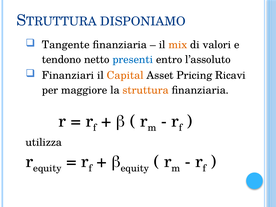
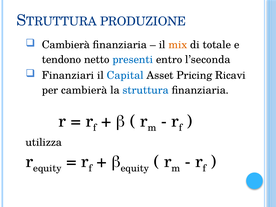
DISPONIAMO: DISPONIAMO -> PRODUZIONE (143, 21)
Tangente: Tangente -> Cambierà (66, 45)
valori: valori -> totale (217, 45)
l’assoluto: l’assoluto -> l’seconda (208, 60)
Capital colour: orange -> blue (125, 75)
per maggiore: maggiore -> cambierà (84, 90)
struttura colour: orange -> blue (146, 90)
